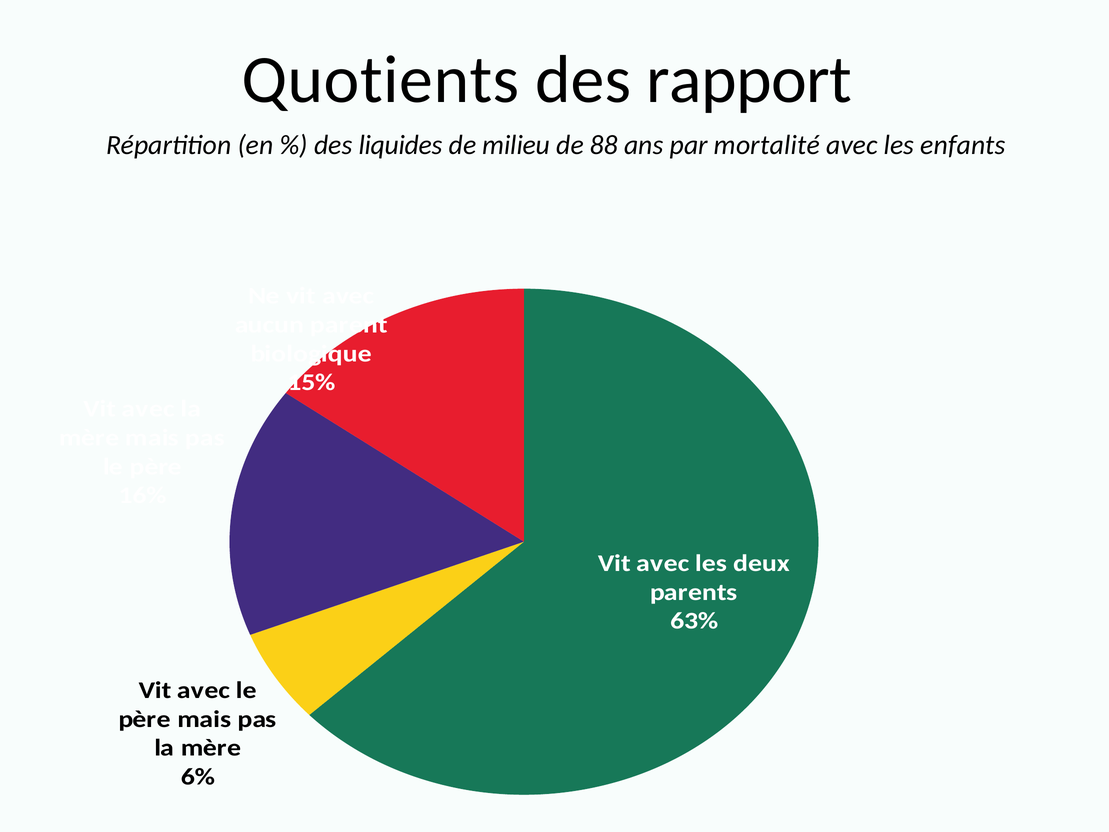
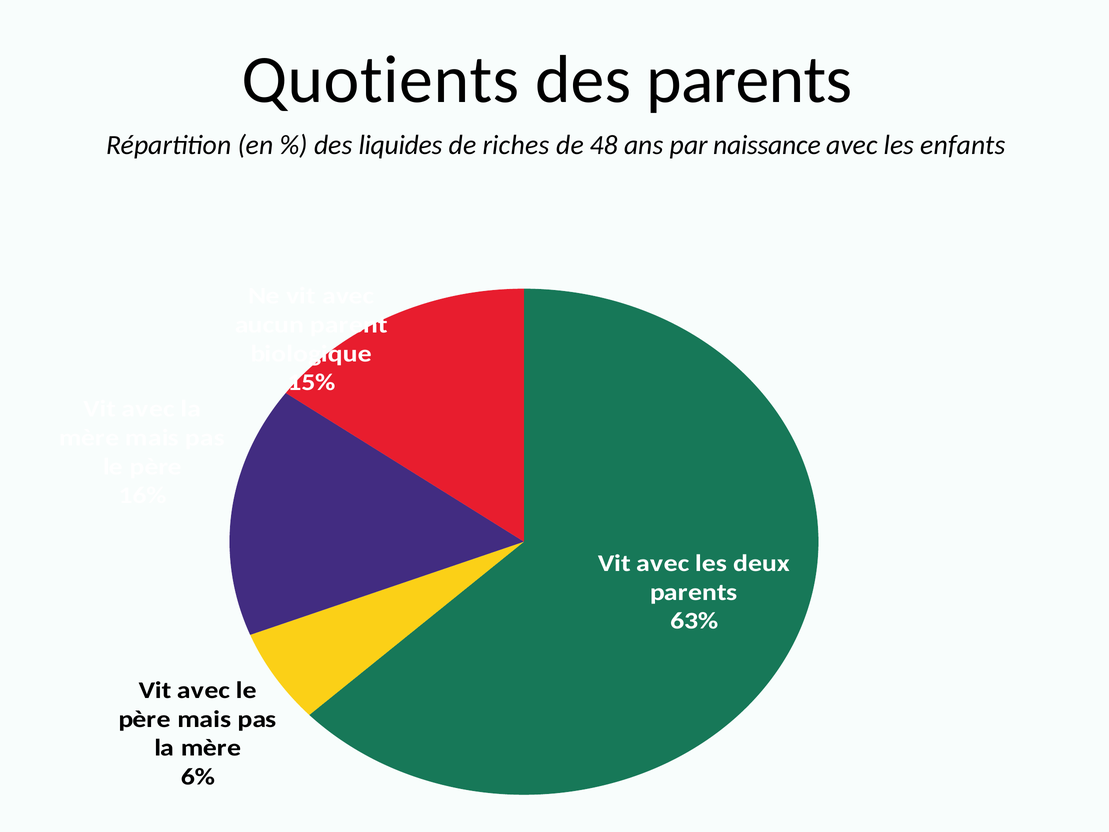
des rapport: rapport -> parents (749, 80)
milieu: milieu -> riches (516, 145)
88: 88 -> 48 (604, 145)
mortalité: mortalité -> naissance (767, 145)
